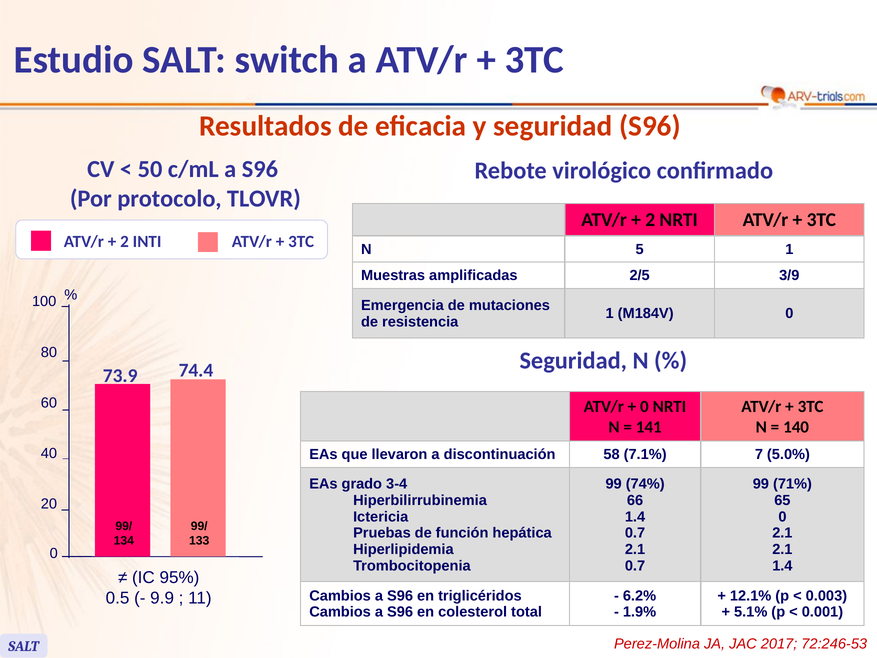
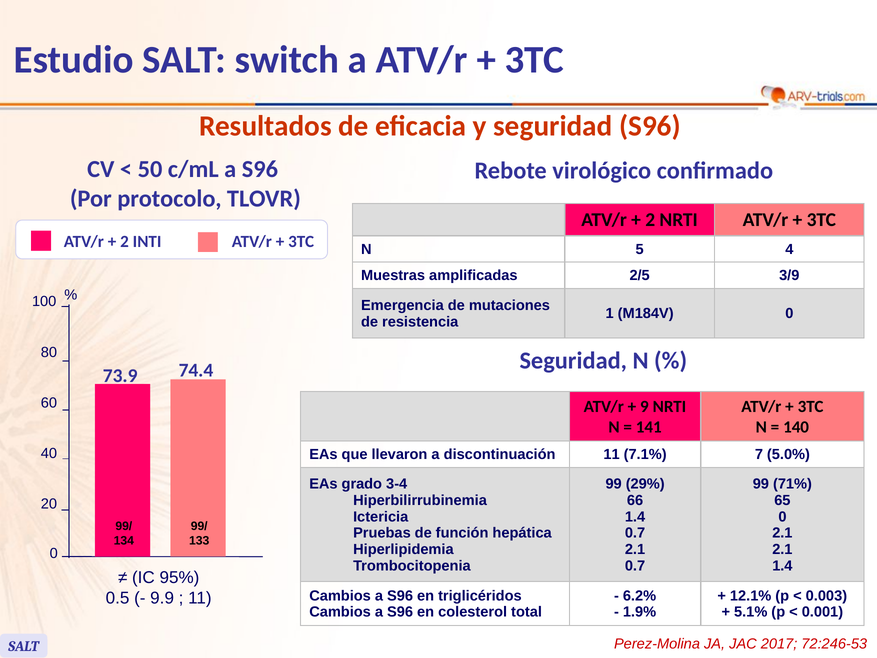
5 1: 1 -> 4 (789, 249)
0: 0 -> 9 (644, 406)
discontinuación 58: 58 -> 11 (612, 455)
74%: 74% -> 29% (645, 484)
